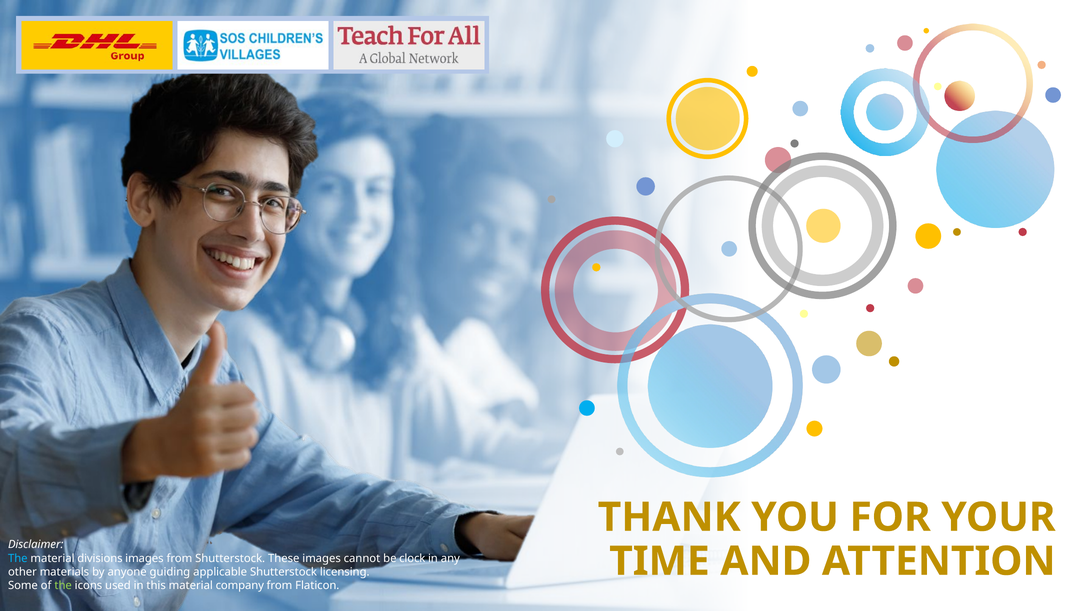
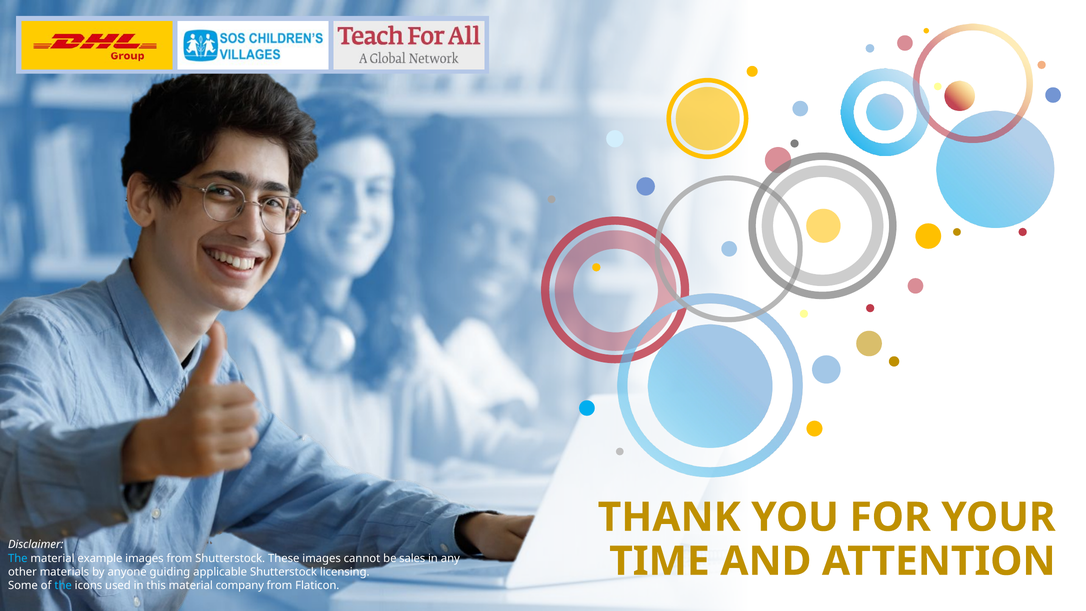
divisions: divisions -> example (100, 558)
clock: clock -> sales (412, 558)
the colour: light green -> light blue (63, 585)
